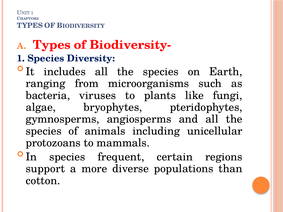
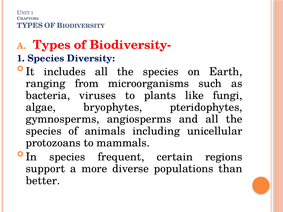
cotton: cotton -> better (43, 181)
